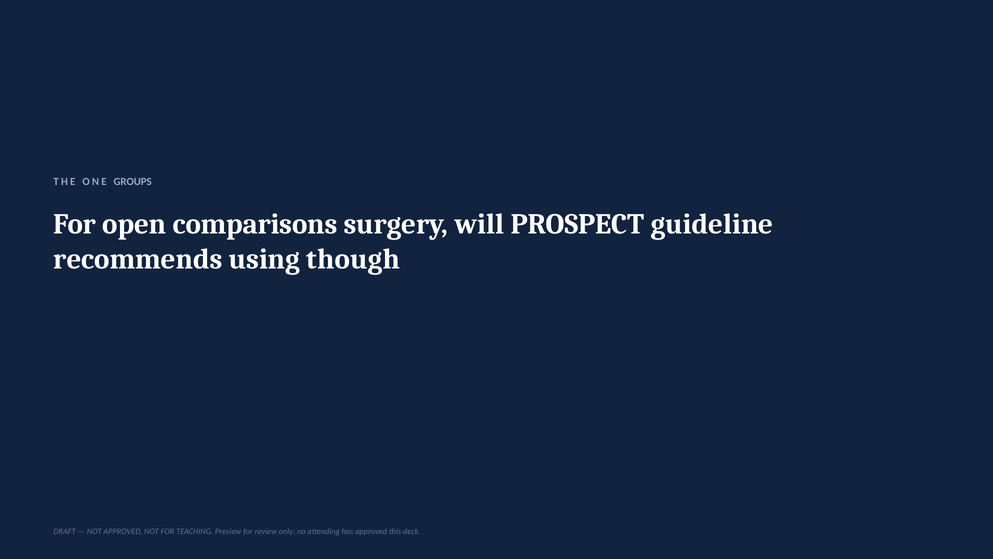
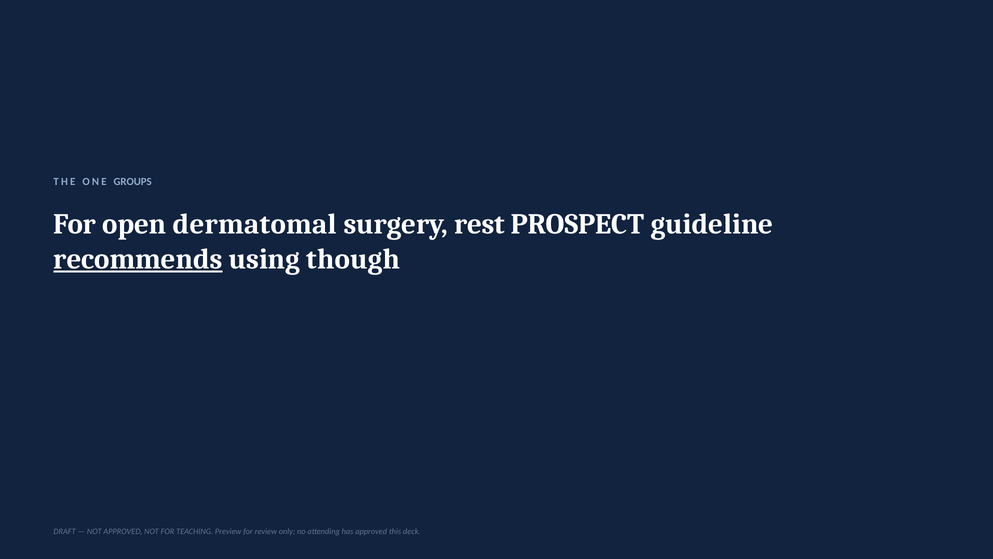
comparisons: comparisons -> dermatomal (255, 224)
will: will -> rest (480, 224)
recommends underline: none -> present (138, 259)
